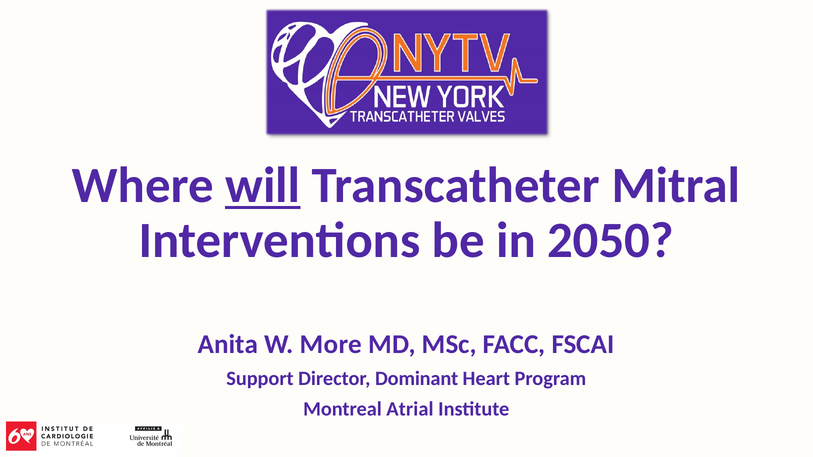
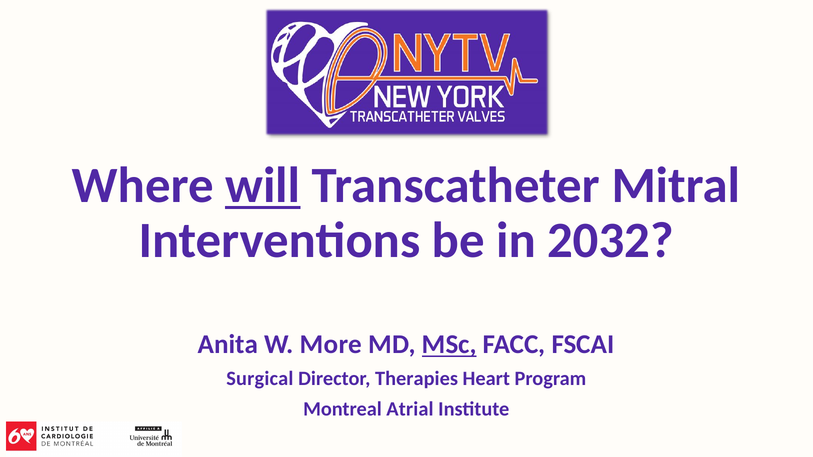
2050: 2050 -> 2032 (610, 241)
MSc underline: none -> present (449, 345)
Support: Support -> Surgical (260, 379)
Dominant: Dominant -> Therapies (417, 379)
